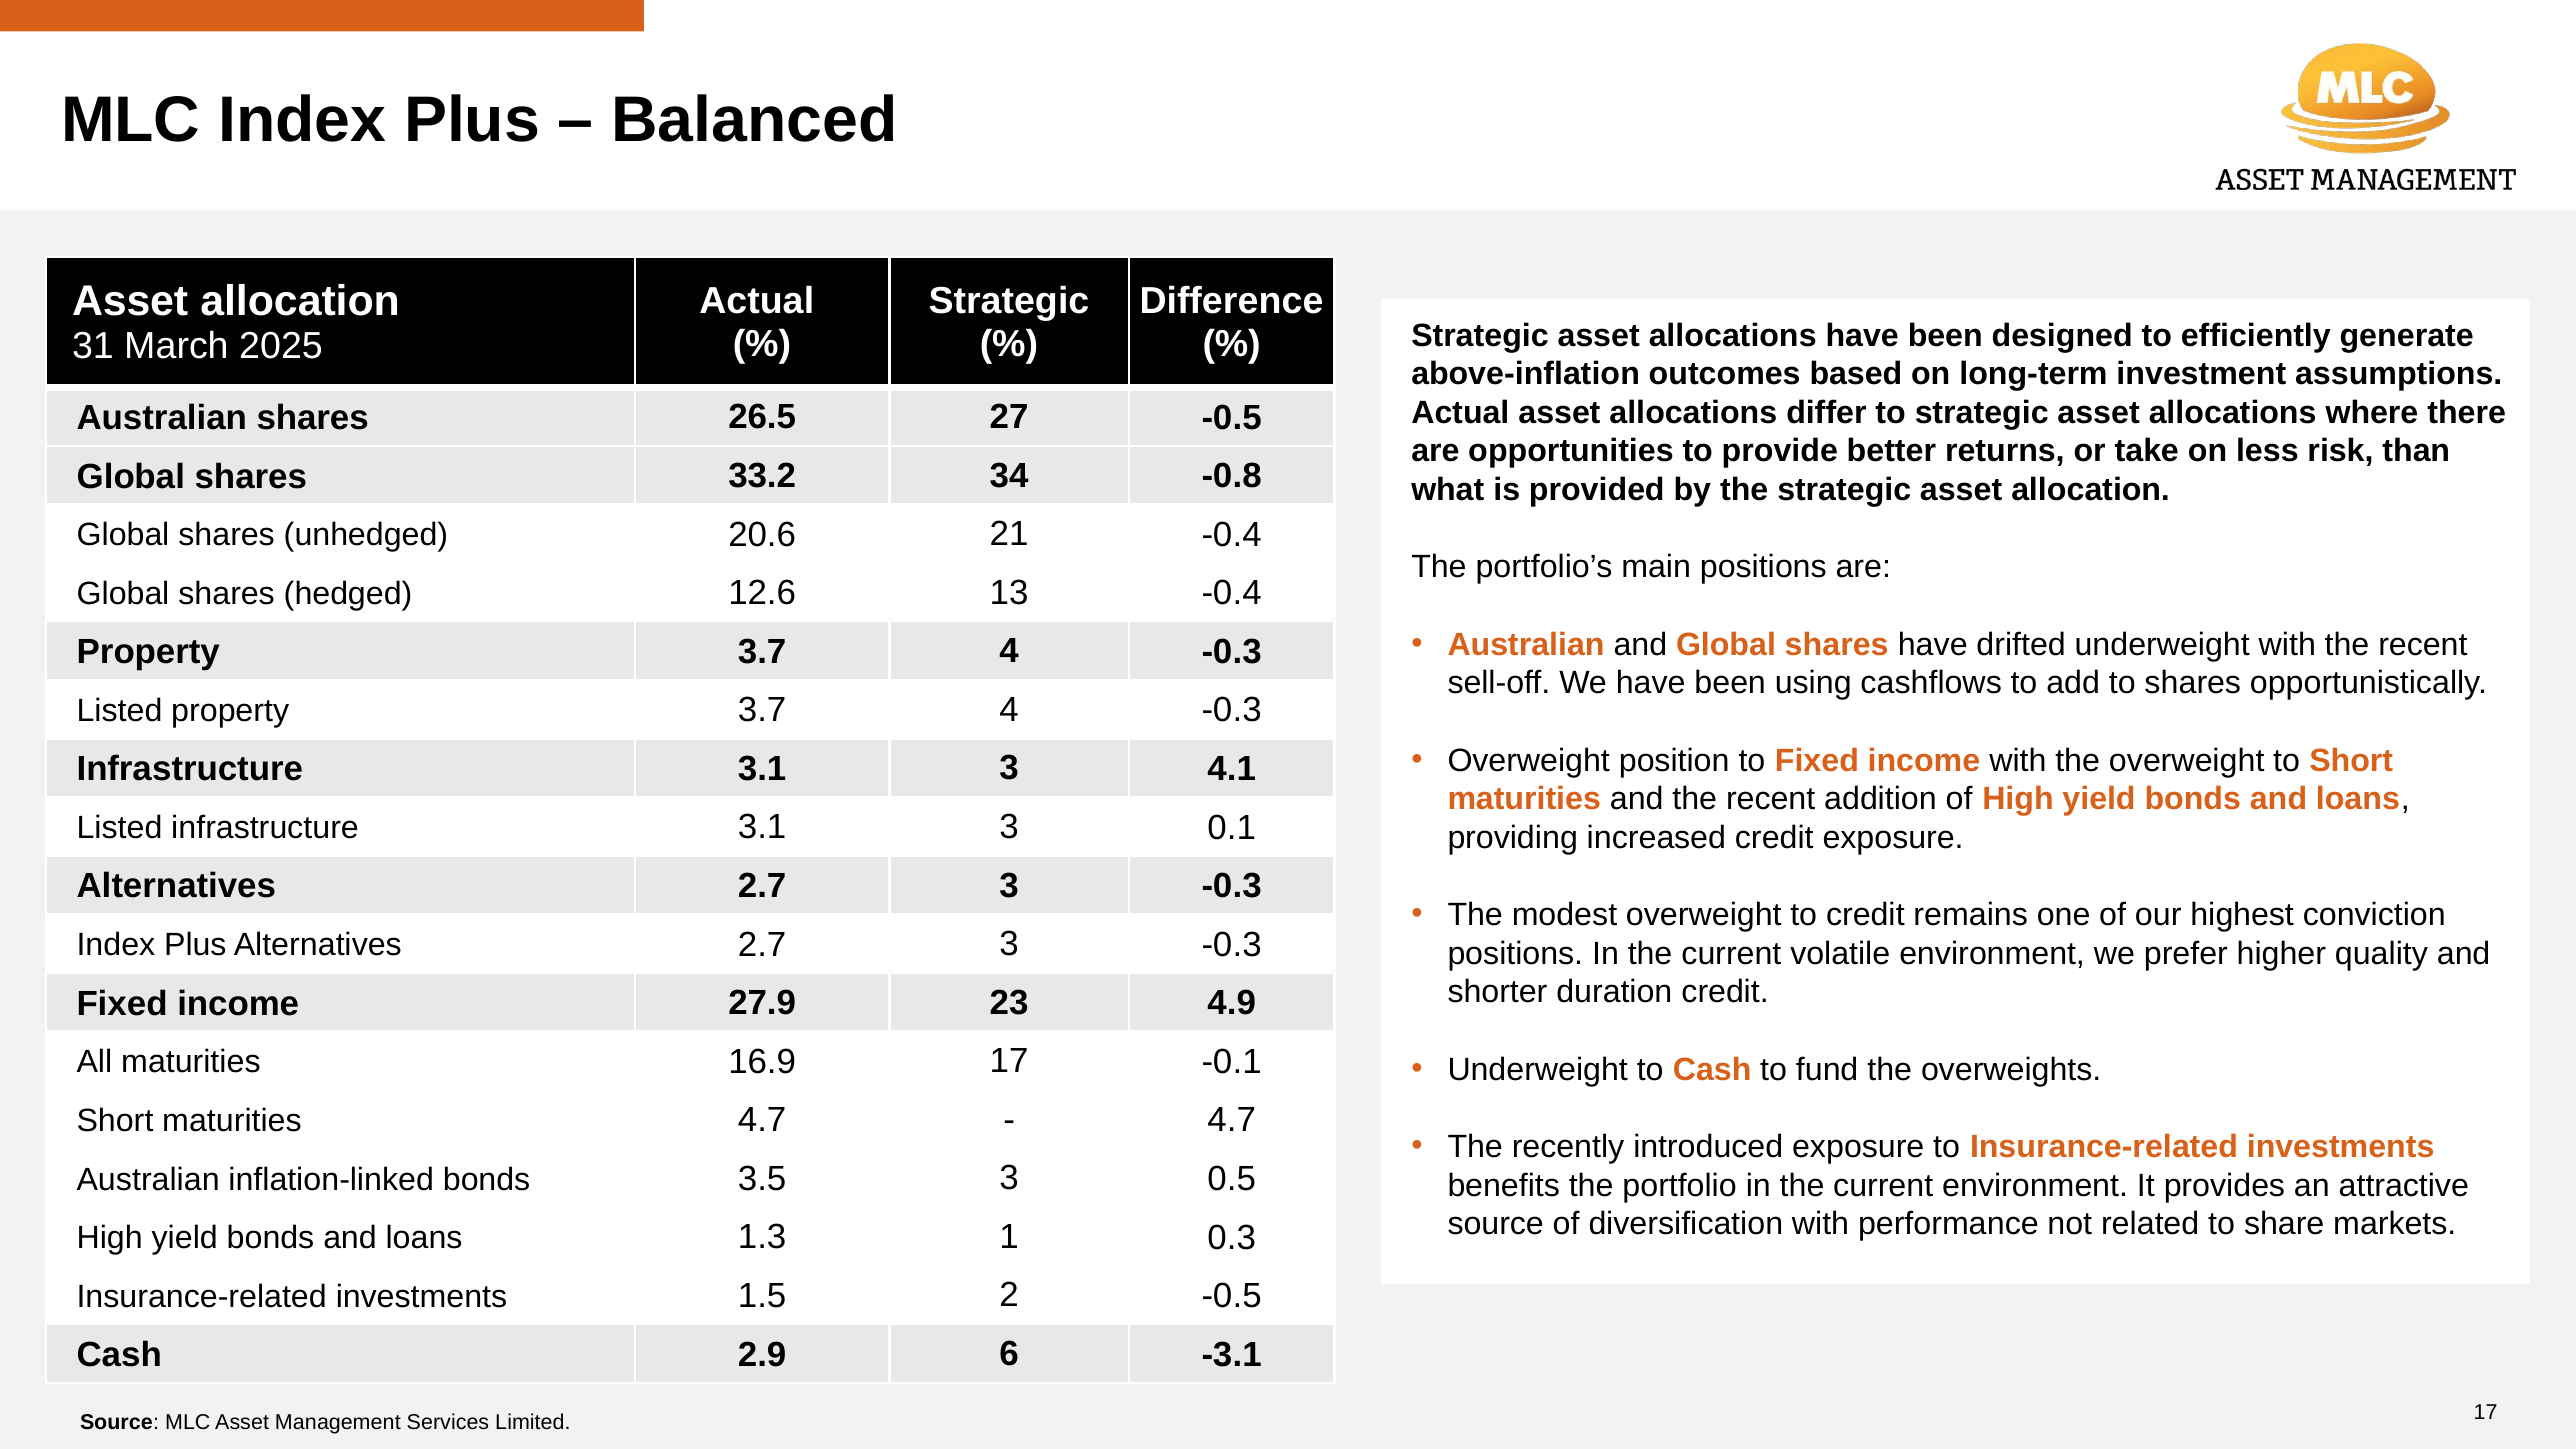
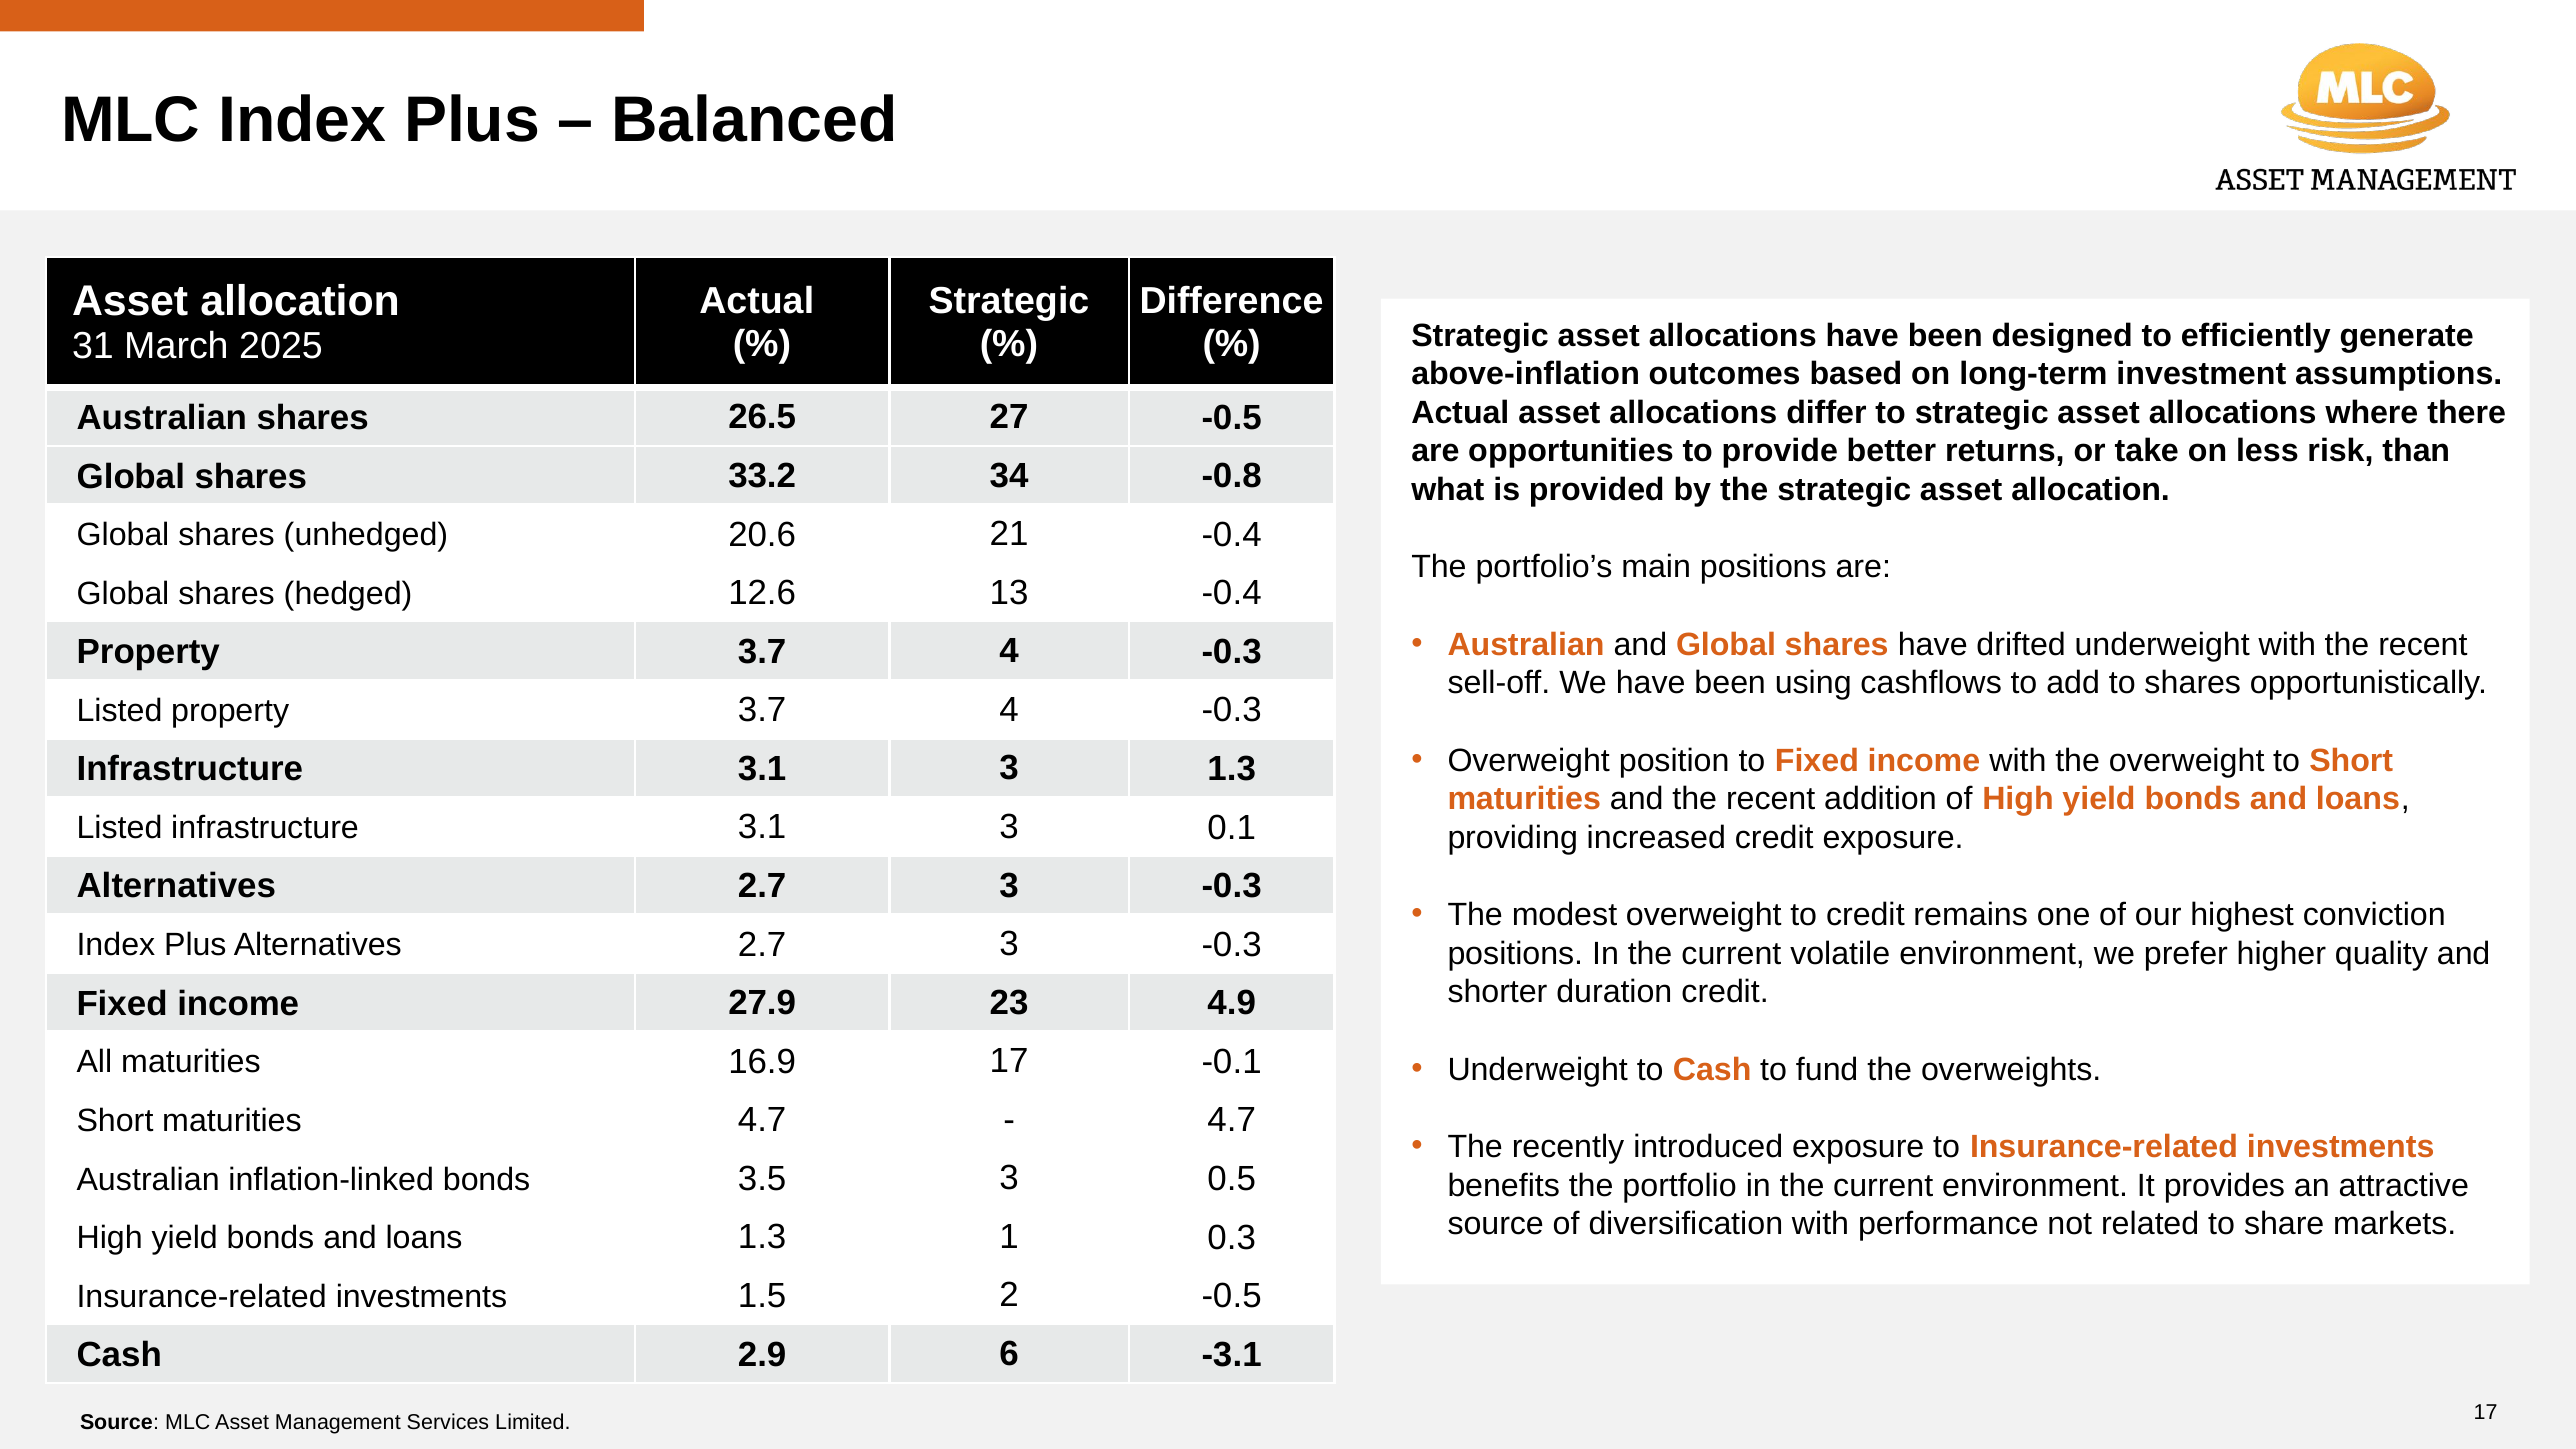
3 4.1: 4.1 -> 1.3 (1232, 769)
